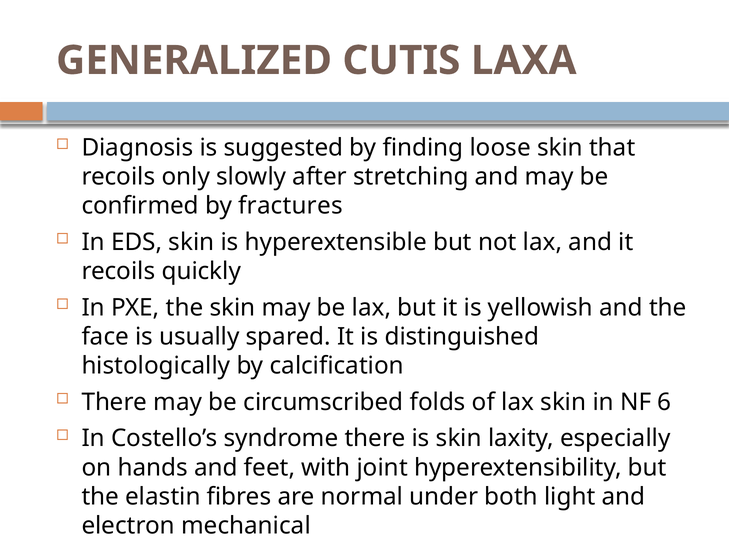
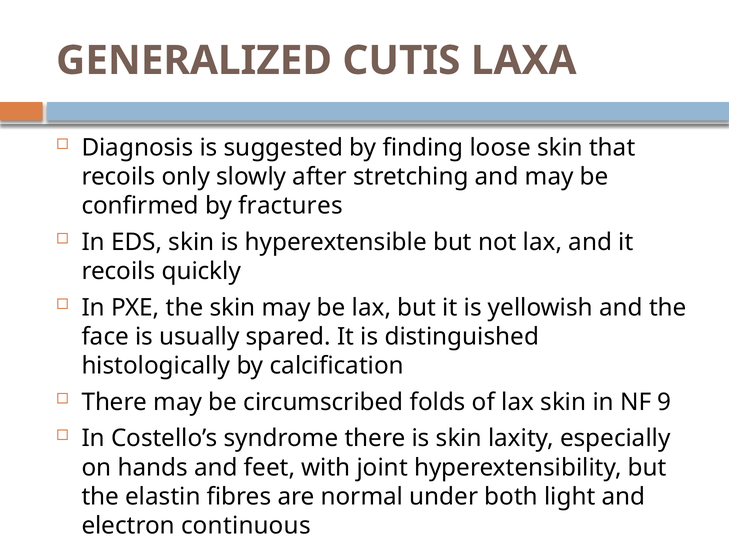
6: 6 -> 9 (664, 402)
mechanical: mechanical -> continuous (246, 526)
